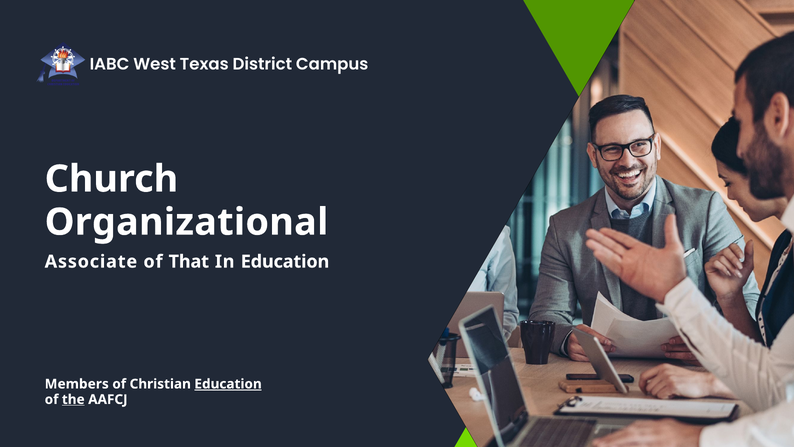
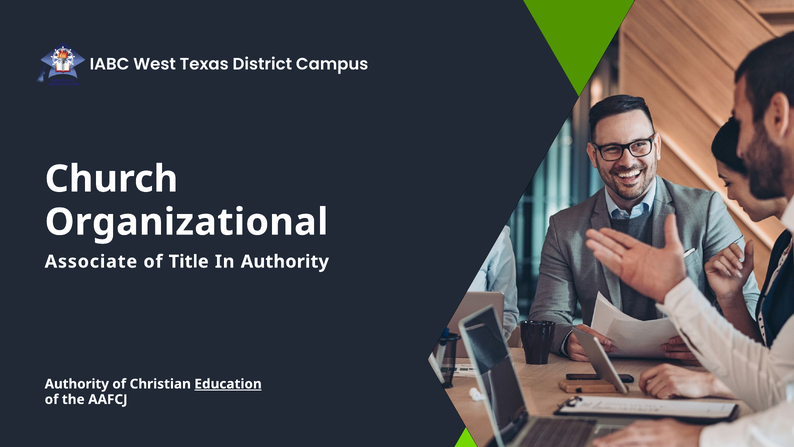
That: That -> Title (189, 261)
In Education: Education -> Authority (285, 261)
Members: Members -> Authority (77, 384)
the underline: present -> none (73, 399)
